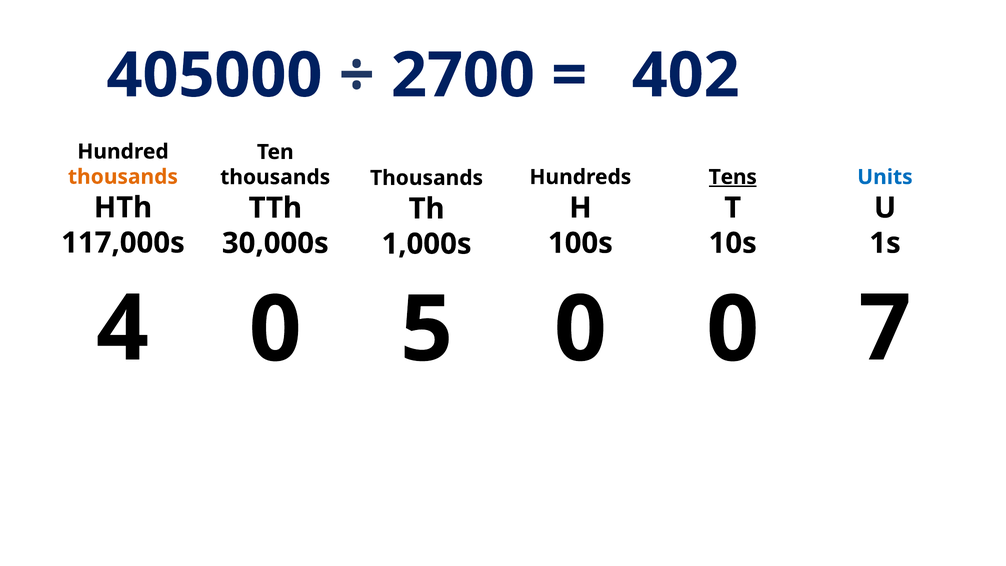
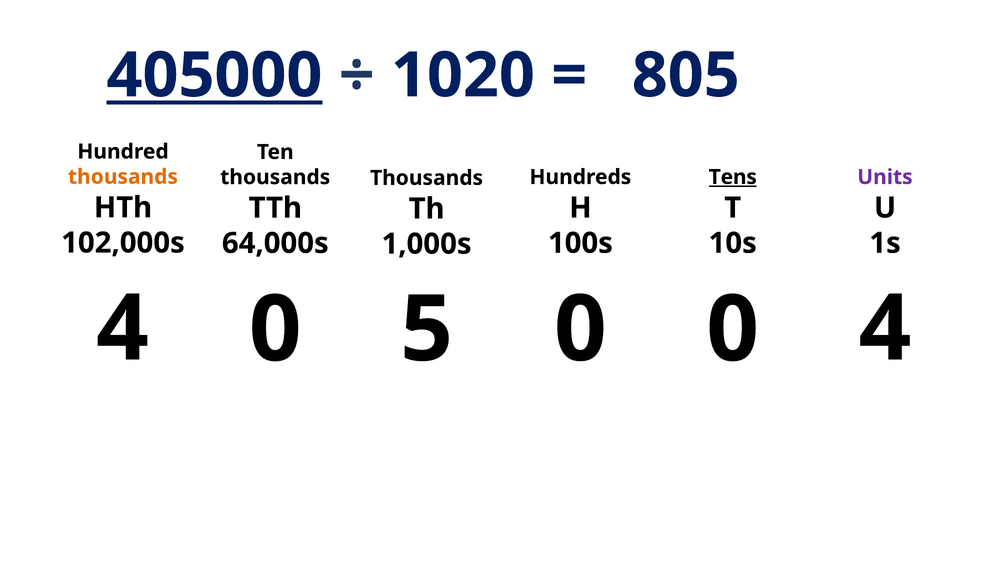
405000 underline: none -> present (214, 76)
2700: 2700 -> 1020 (463, 76)
402: 402 -> 805 (686, 76)
Units colour: blue -> purple (885, 177)
117,000s: 117,000s -> 102,000s (123, 243)
30,000s: 30,000s -> 64,000s (275, 243)
0 7: 7 -> 4 (885, 329)
